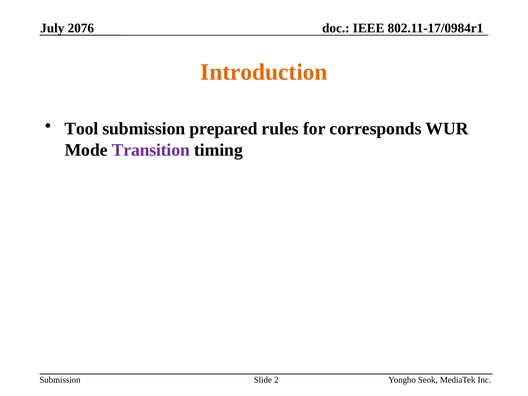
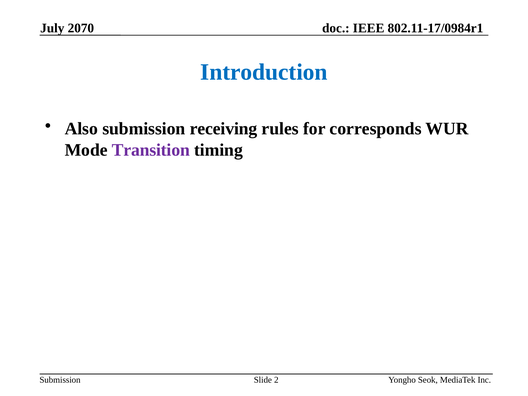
2076: 2076 -> 2070 (81, 28)
Introduction colour: orange -> blue (264, 72)
Tool: Tool -> Also (81, 129)
prepared: prepared -> receiving (224, 129)
